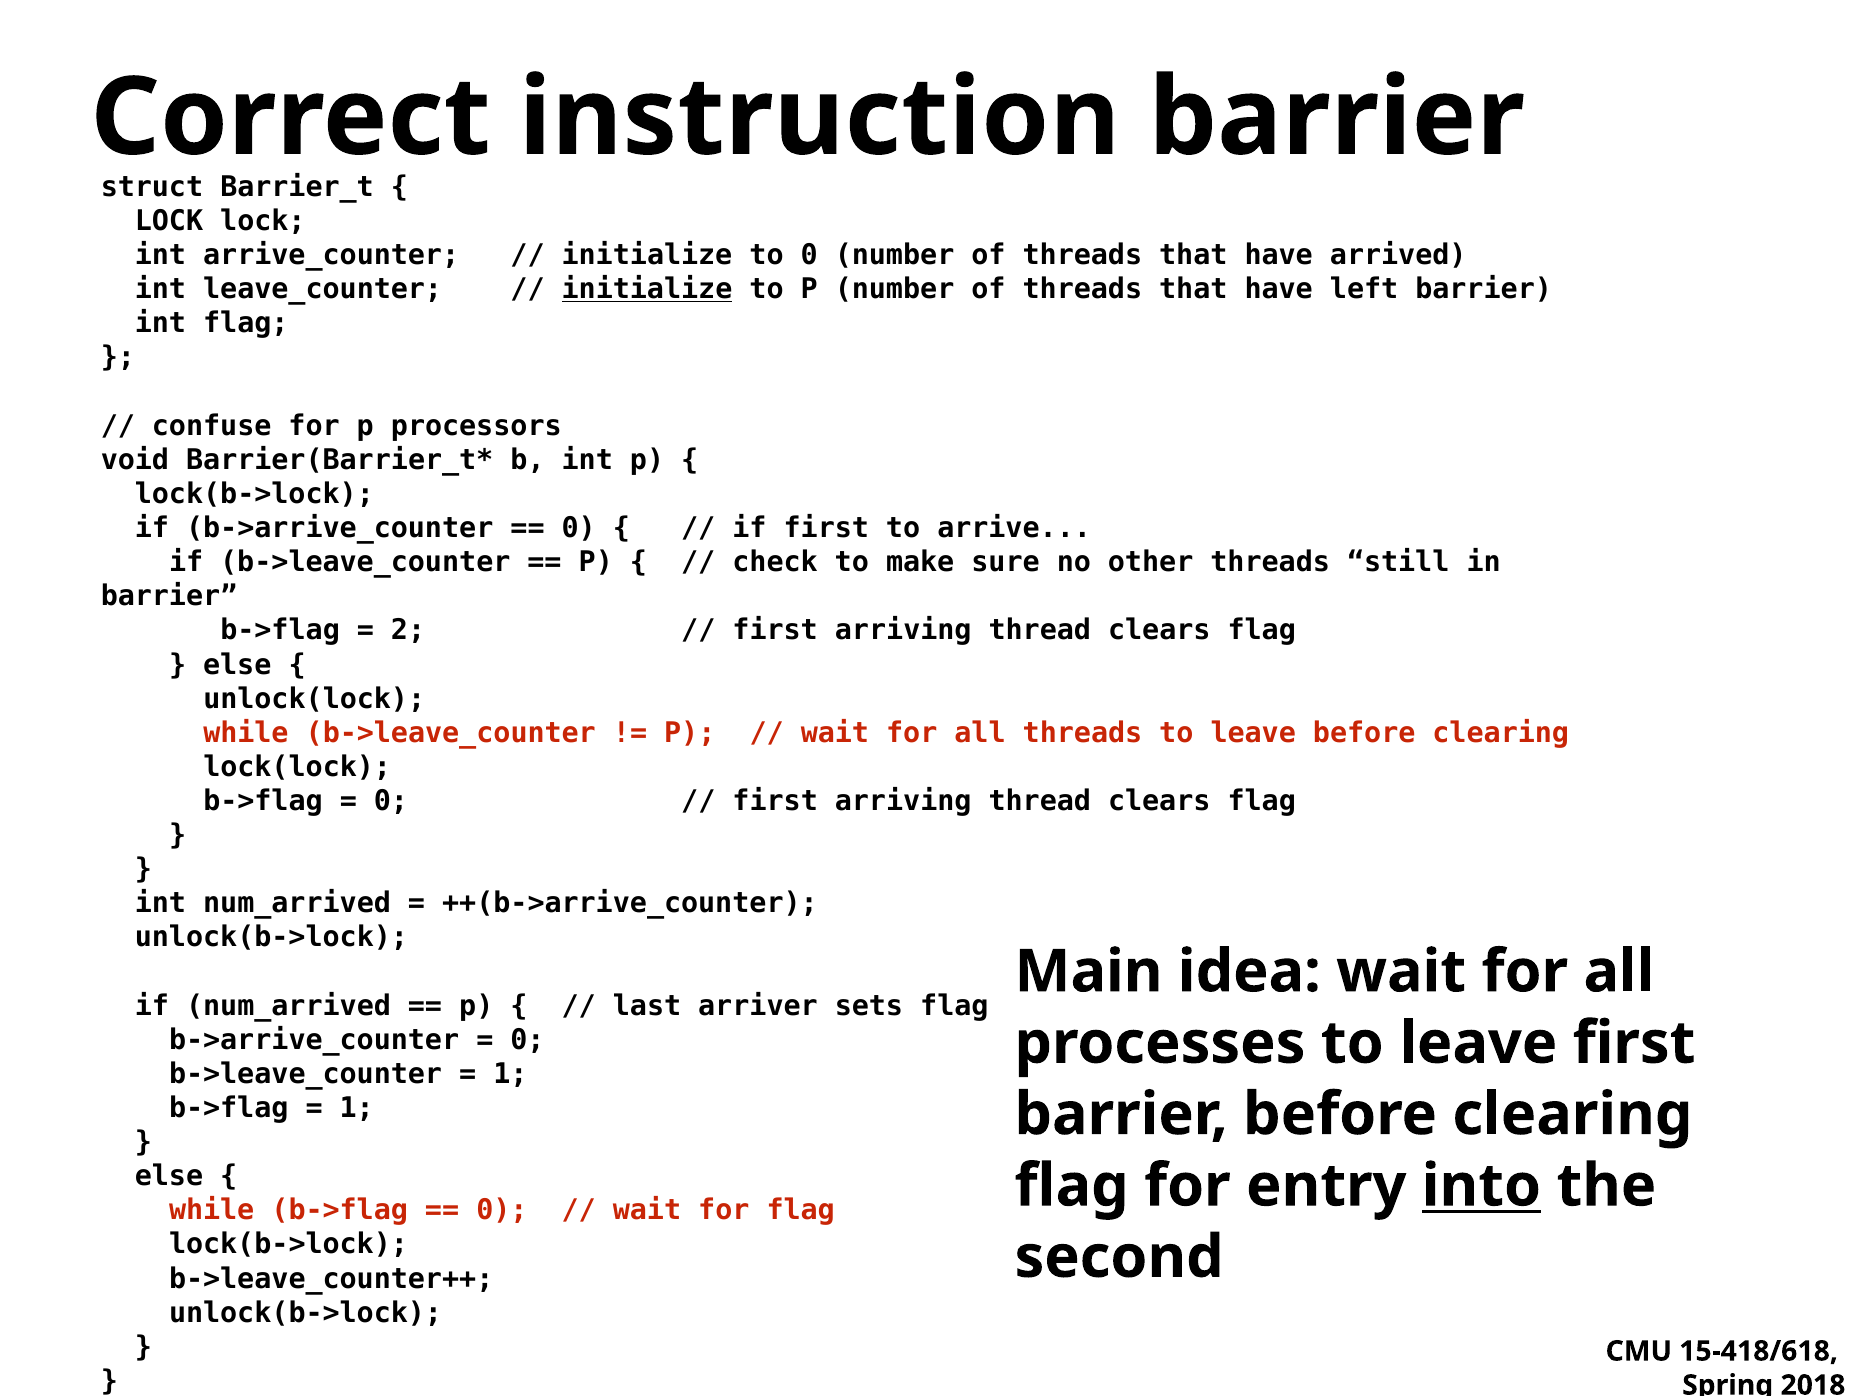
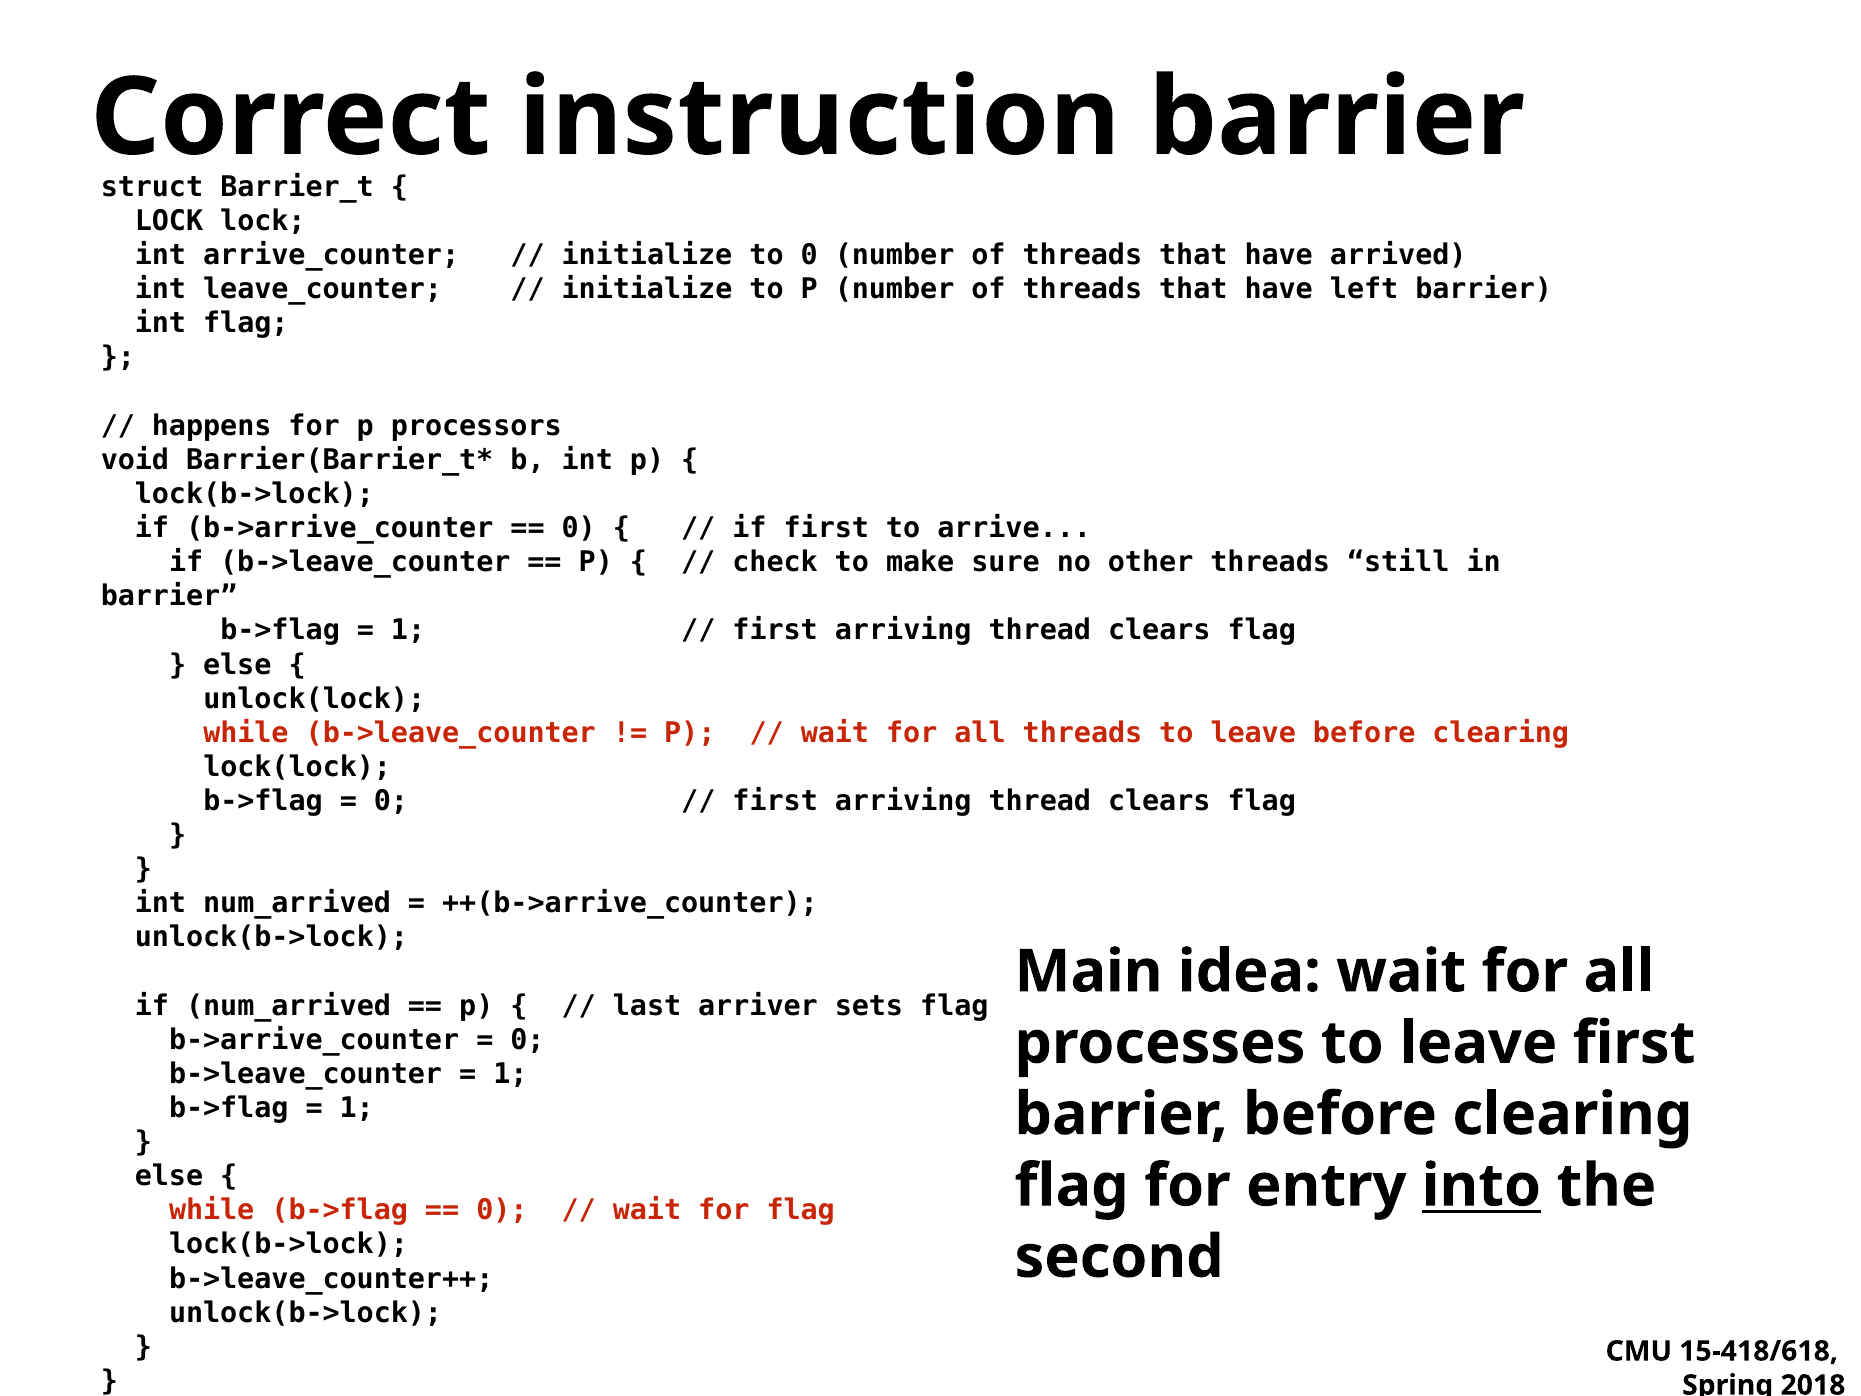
initialize underline: present -> none (647, 289)
confuse: confuse -> happens (212, 426)
2: 2 -> 1 (408, 630)
